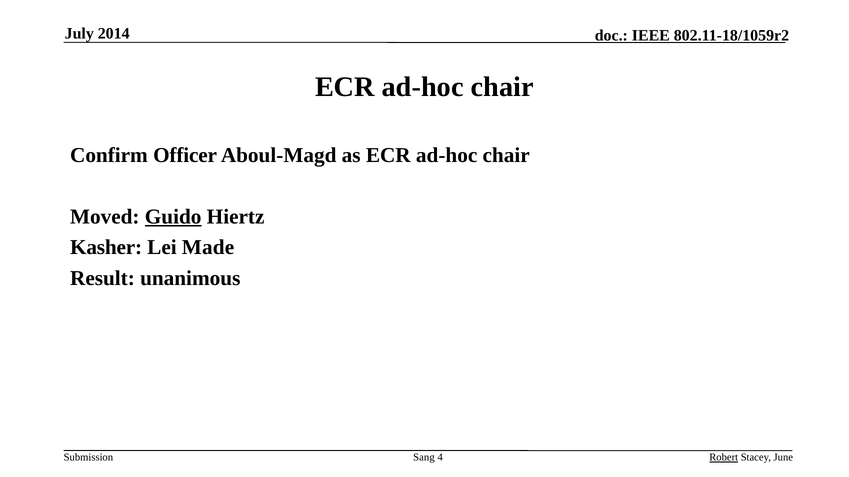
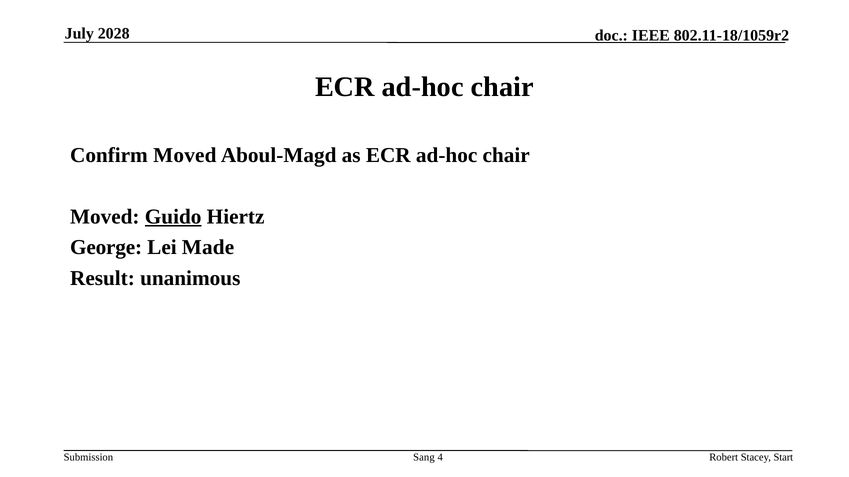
2014: 2014 -> 2028 (114, 34)
Confirm Officer: Officer -> Moved (185, 155)
Kasher: Kasher -> George (106, 248)
Robert underline: present -> none (724, 458)
June: June -> Start (783, 458)
